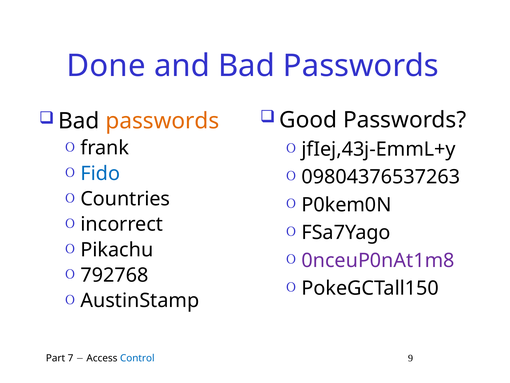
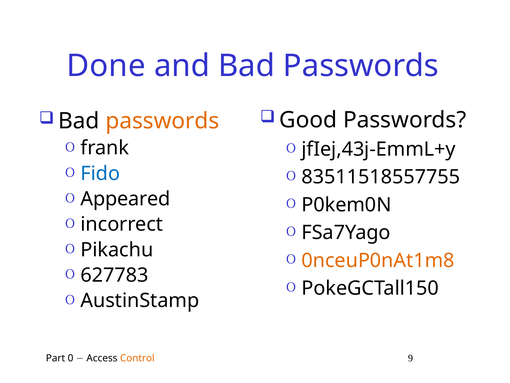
09804376537263: 09804376537263 -> 83511518557755 (381, 177)
Countries: Countries -> Appeared (125, 199)
0nceuP0nAt1m8 colour: purple -> orange (378, 260)
792768: 792768 -> 627783 (115, 275)
7: 7 -> 0 (71, 358)
Control colour: blue -> orange (137, 358)
